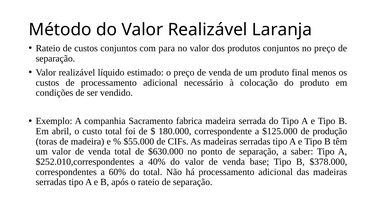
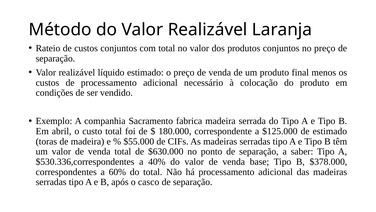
com para: para -> total (167, 48)
de produção: produção -> estimado (330, 131)
$252.010,correspondentes: $252.010,correspondentes -> $530.336,correspondentes (85, 161)
o rateio: rateio -> casco (149, 182)
